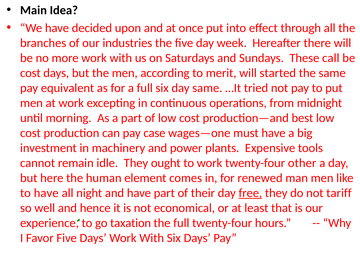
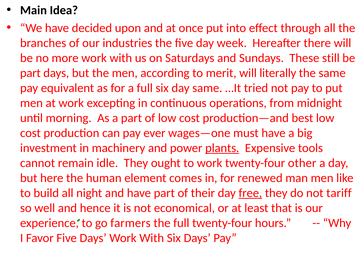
call: call -> still (331, 58)
cost: cost -> part (30, 73)
started: started -> literally (278, 73)
case: case -> ever (154, 133)
plants underline: none -> present (222, 148)
to have: have -> build (46, 193)
taxation: taxation -> farmers (130, 223)
